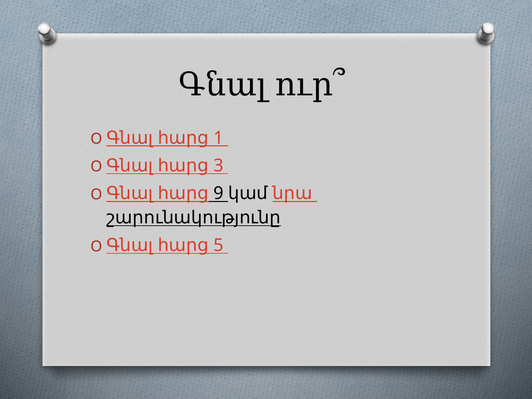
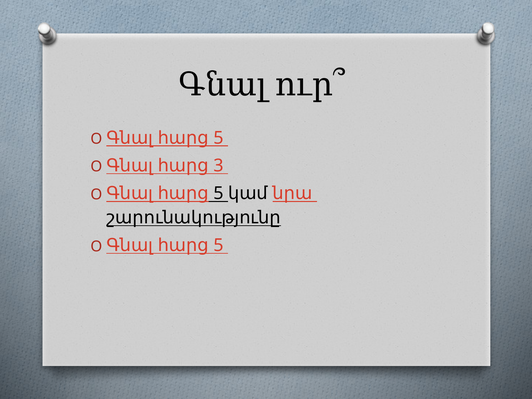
1: 1 -> 5 (218, 138)
9: 9 -> 5 (218, 193)
